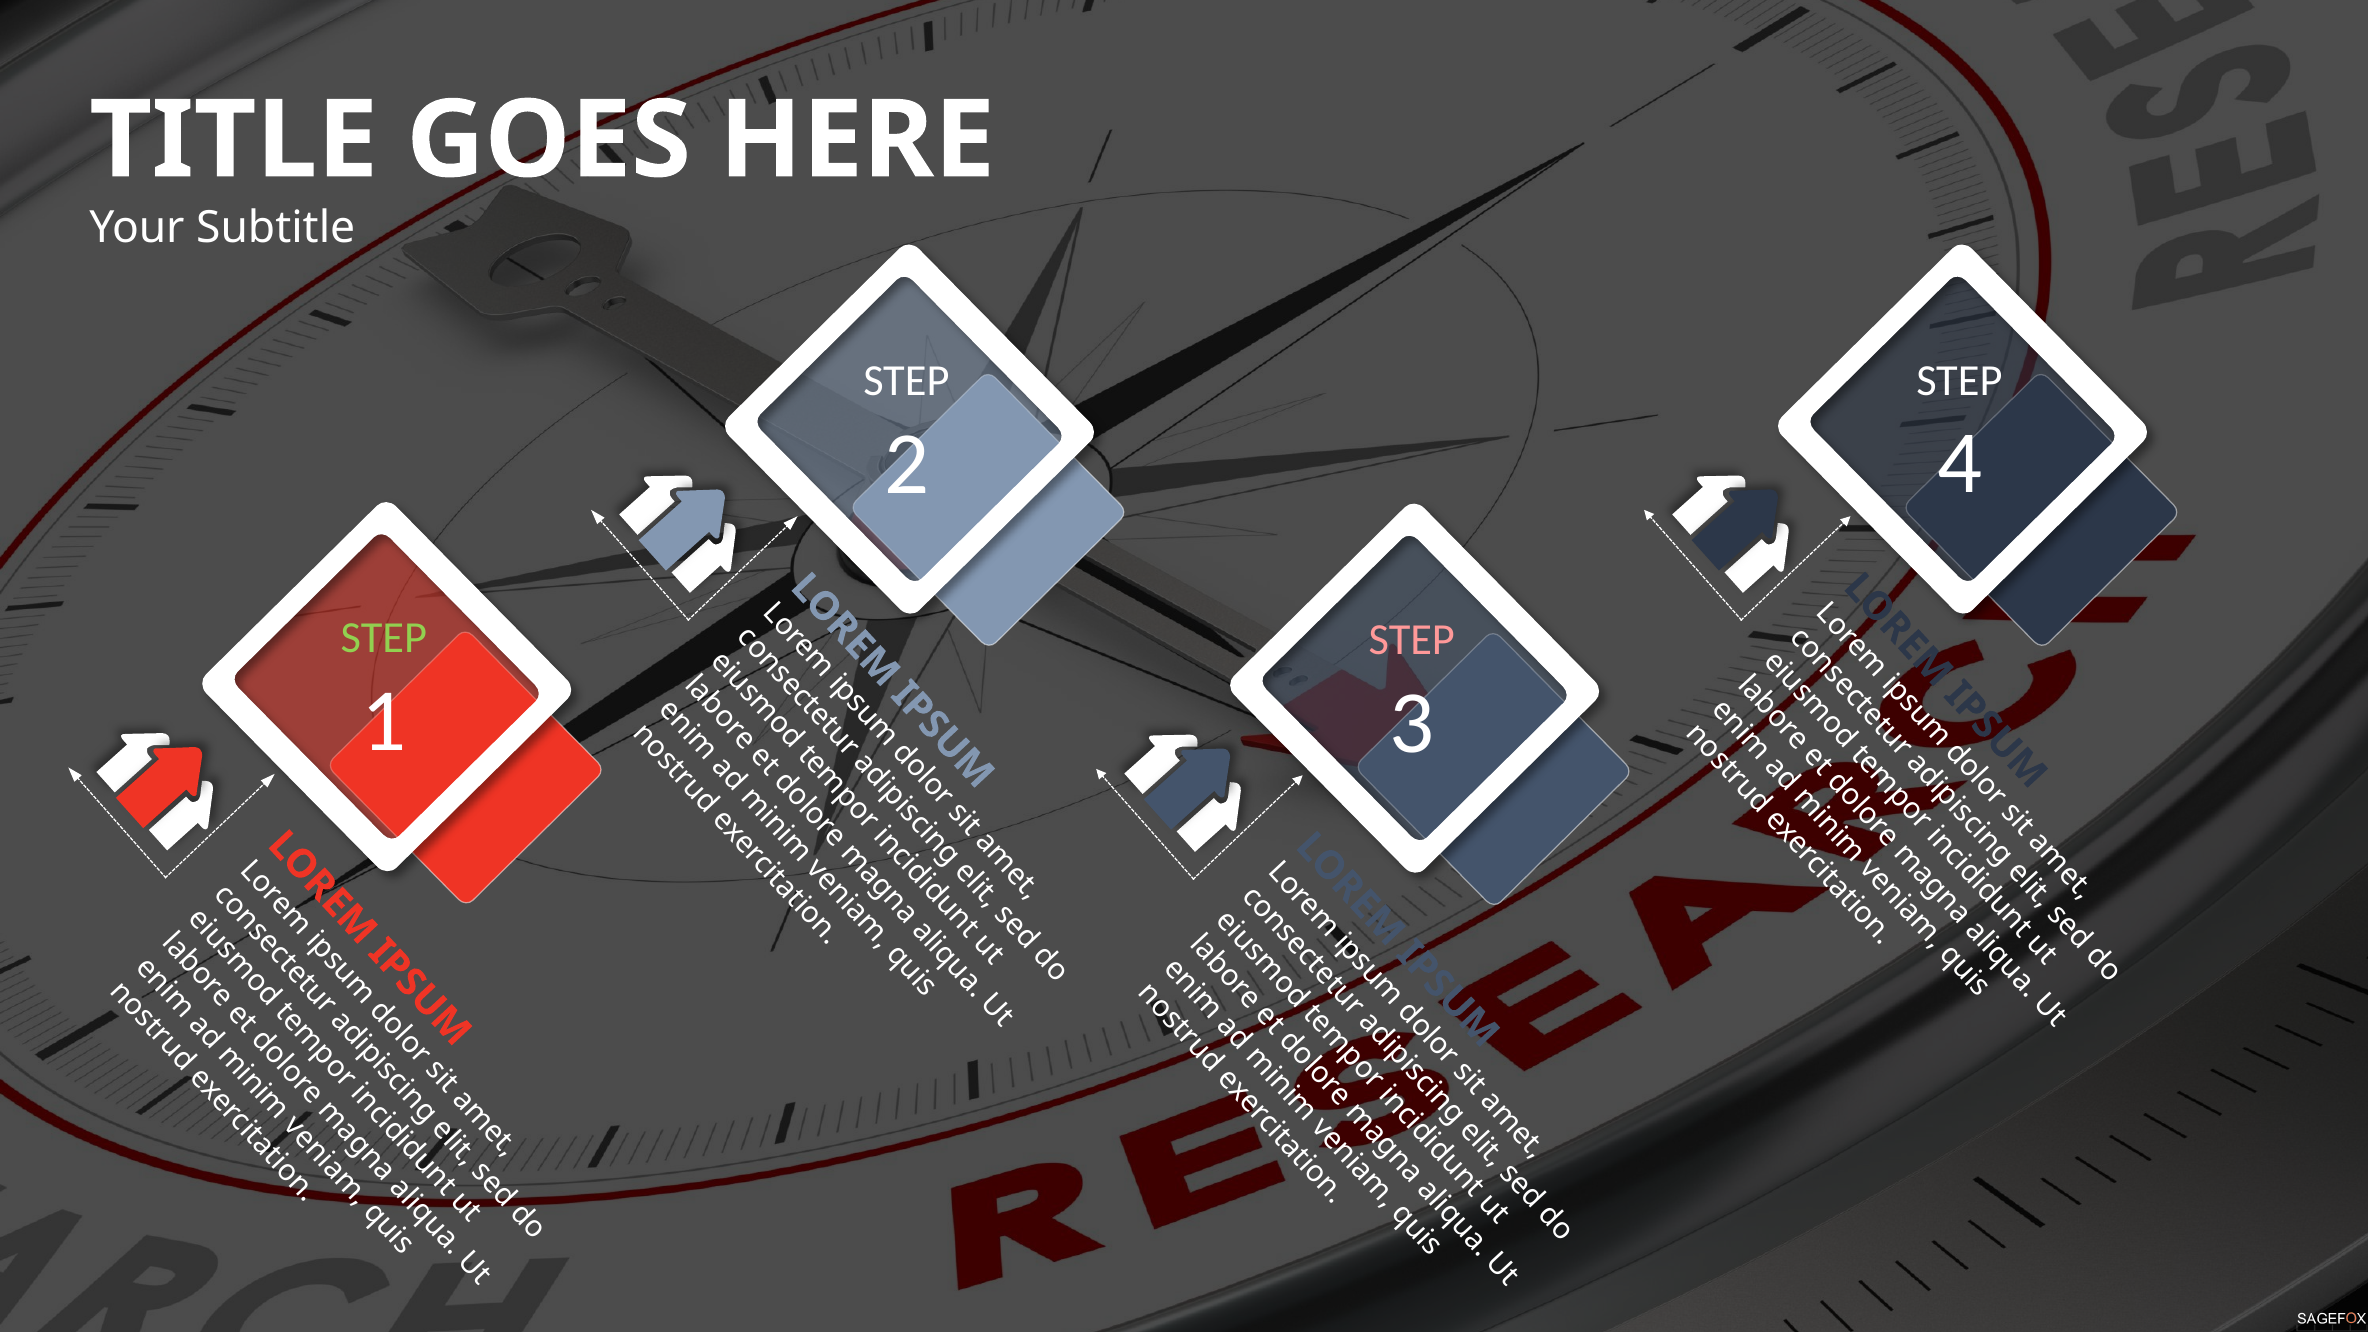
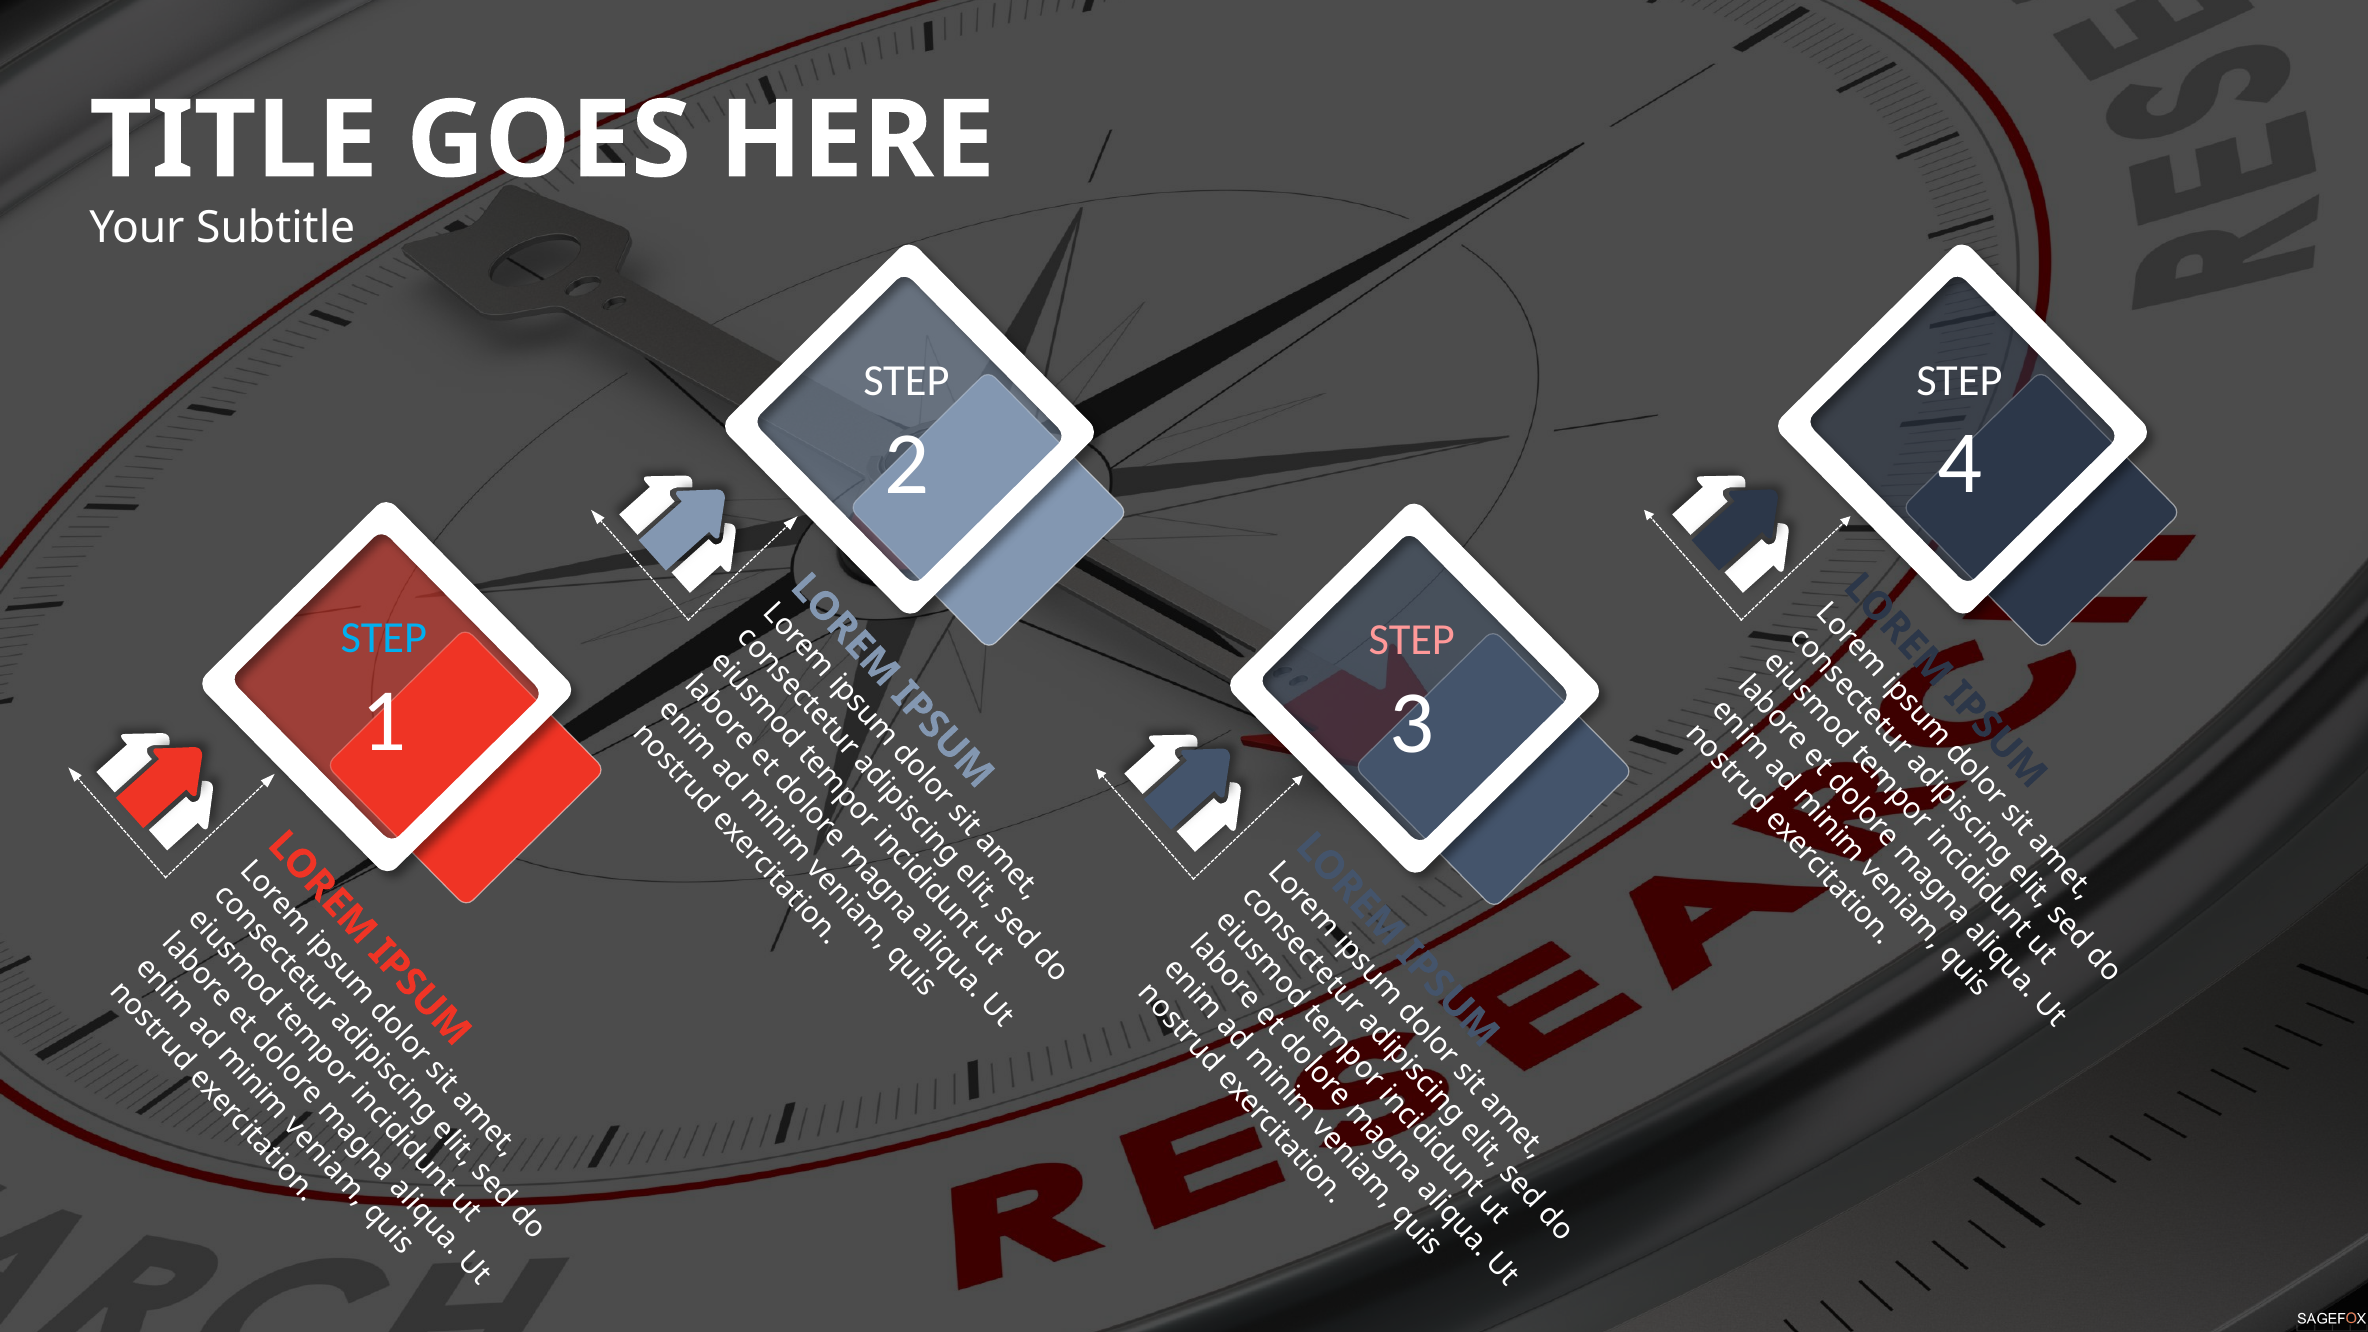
STEP colour: light green -> light blue (384, 638)
